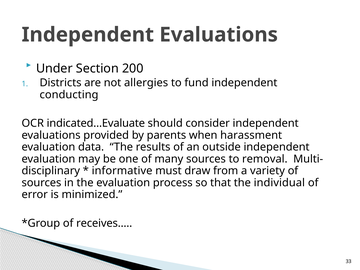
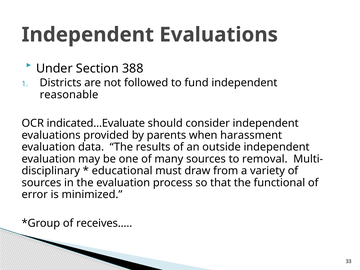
200: 200 -> 388 (133, 68)
allergies: allergies -> followed (146, 83)
conducting: conducting -> reasonable (69, 95)
informative: informative -> educational (122, 171)
individual: individual -> functional (279, 183)
